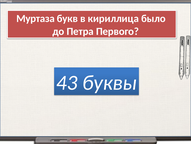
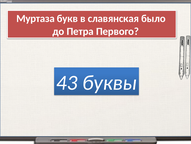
кириллица: кириллица -> славянская (113, 18)
